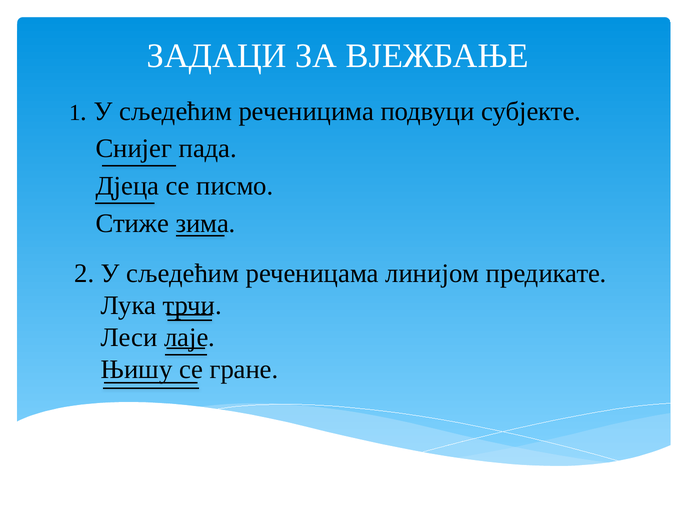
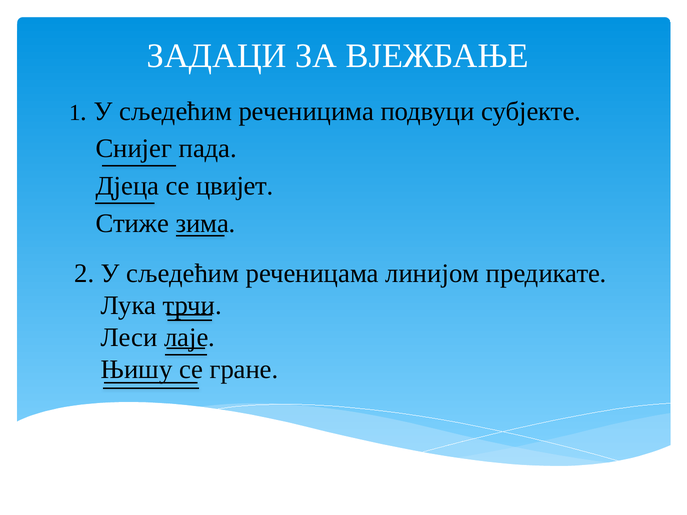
писмо: писмо -> цвијет (235, 186)
